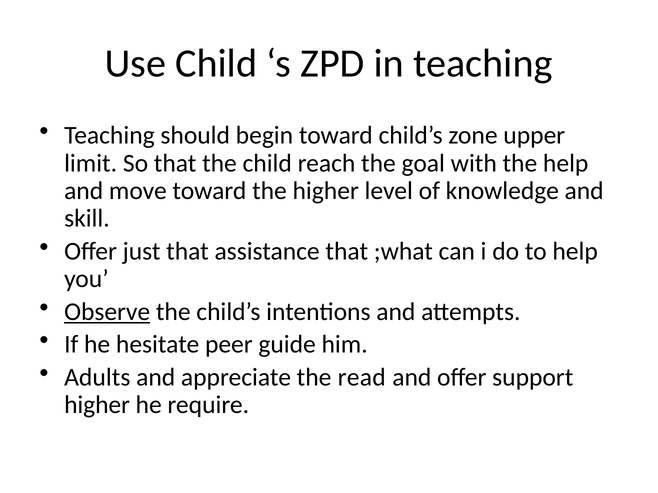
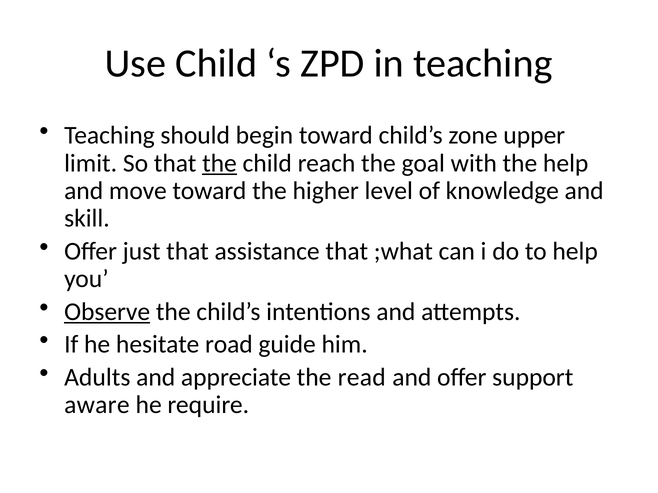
the underline: none -> present (220, 163)
peer: peer -> road (229, 345)
higher: higher -> aware (97, 405)
